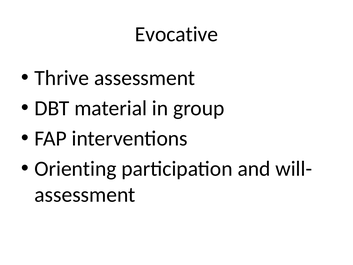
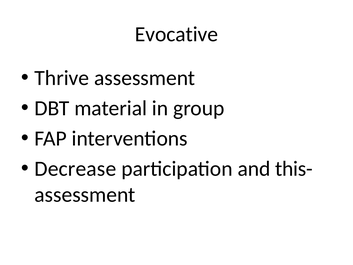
Orienting: Orienting -> Decrease (75, 169)
will-: will- -> this- (294, 169)
